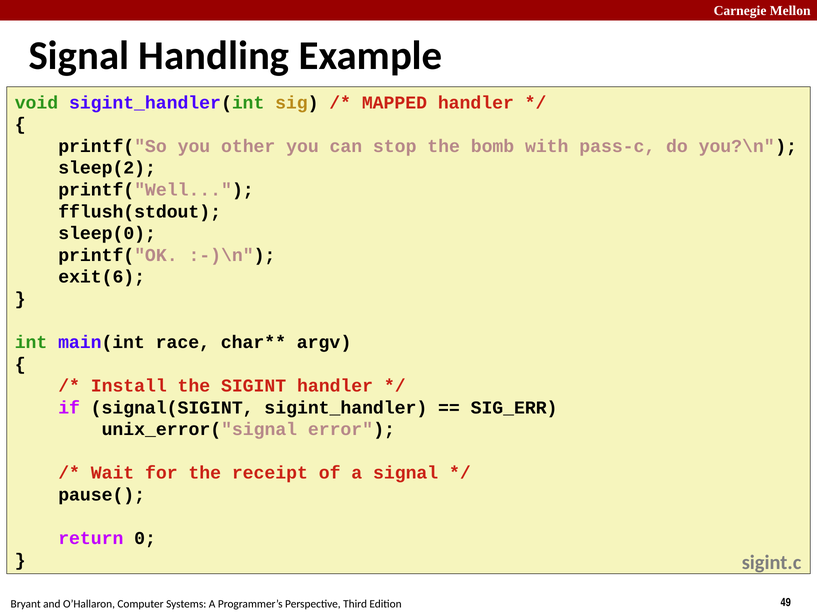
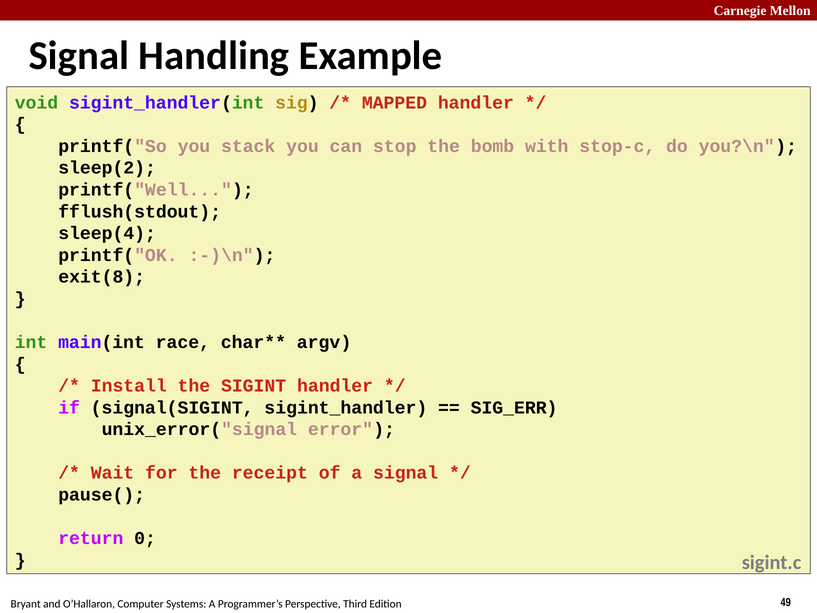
other: other -> stack (248, 146)
pass-c: pass-c -> stop-c (617, 146)
sleep(0: sleep(0 -> sleep(4 (107, 233)
exit(6: exit(6 -> exit(8 (102, 277)
